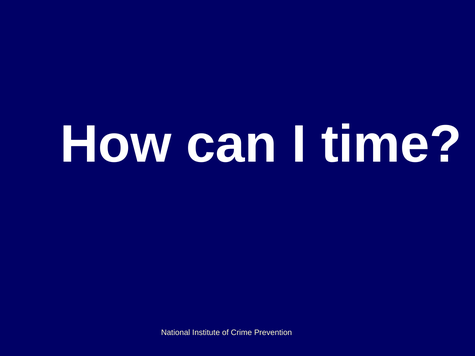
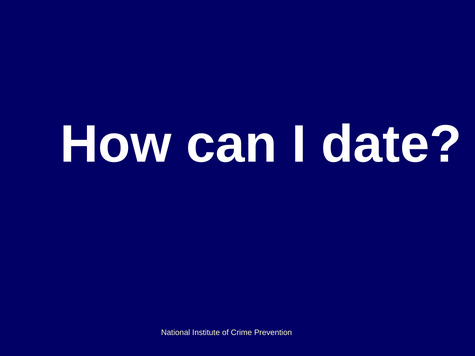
time: time -> date (391, 145)
